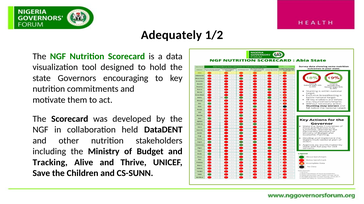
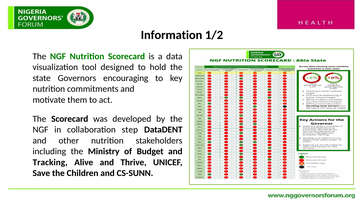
Adequately: Adequately -> Information (172, 35)
held: held -> step (130, 130)
